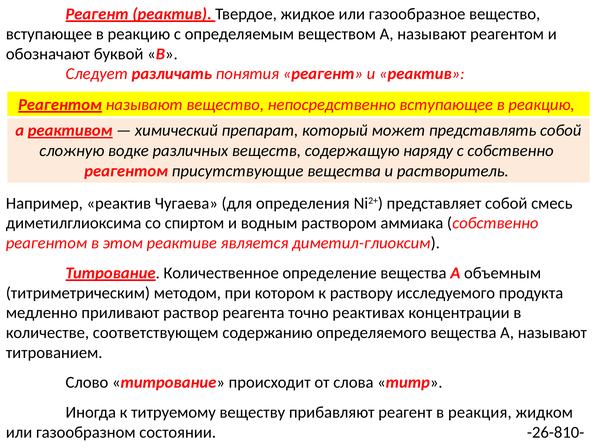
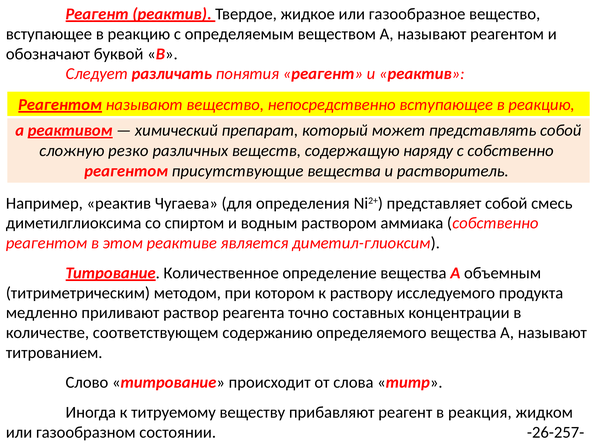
водке: водке -> резко (128, 151)
реактивах: реактивах -> составных (369, 313)
-26-810-: -26-810- -> -26-257- (556, 432)
